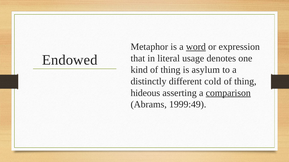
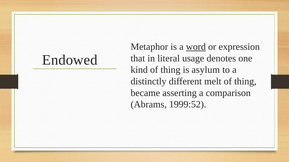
cold: cold -> melt (213, 82)
hideous: hideous -> became (145, 93)
comparison underline: present -> none (228, 93)
1999:49: 1999:49 -> 1999:52 (188, 105)
